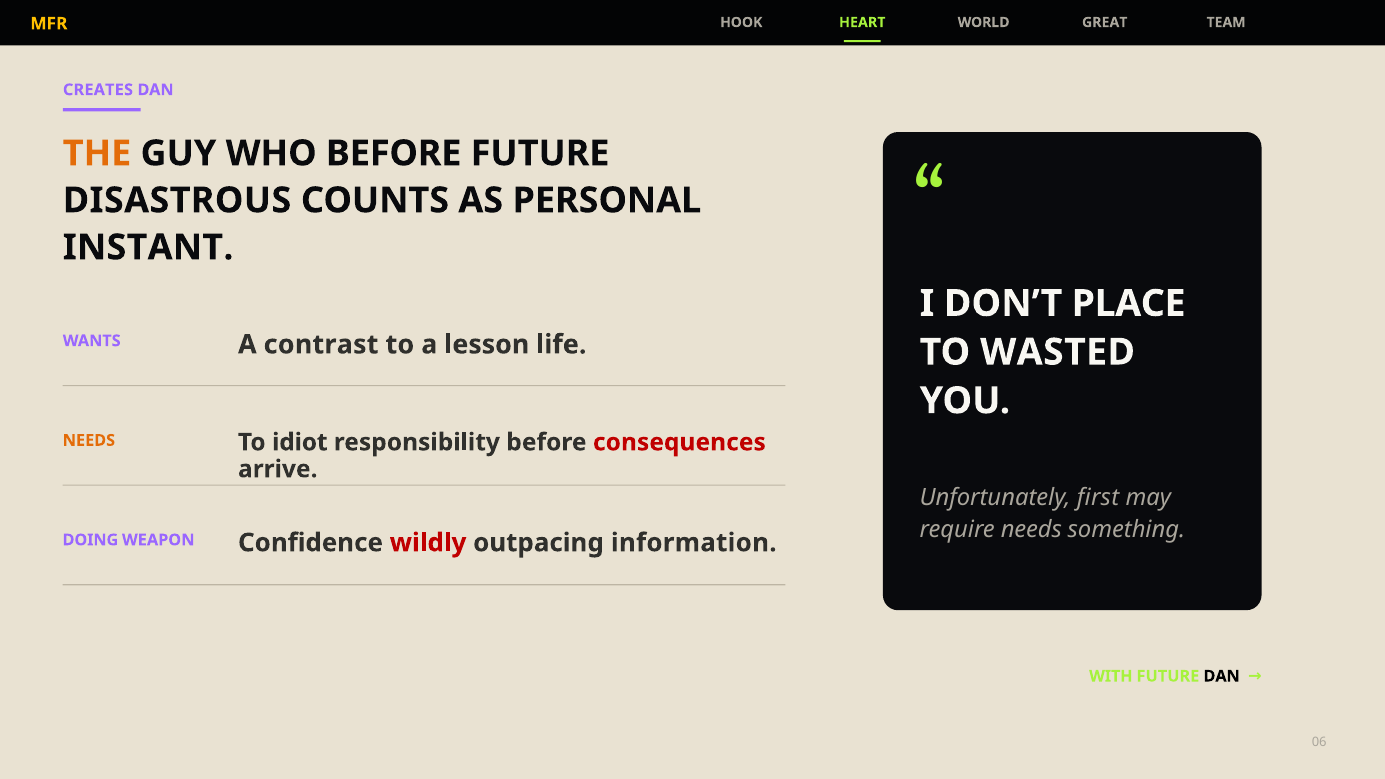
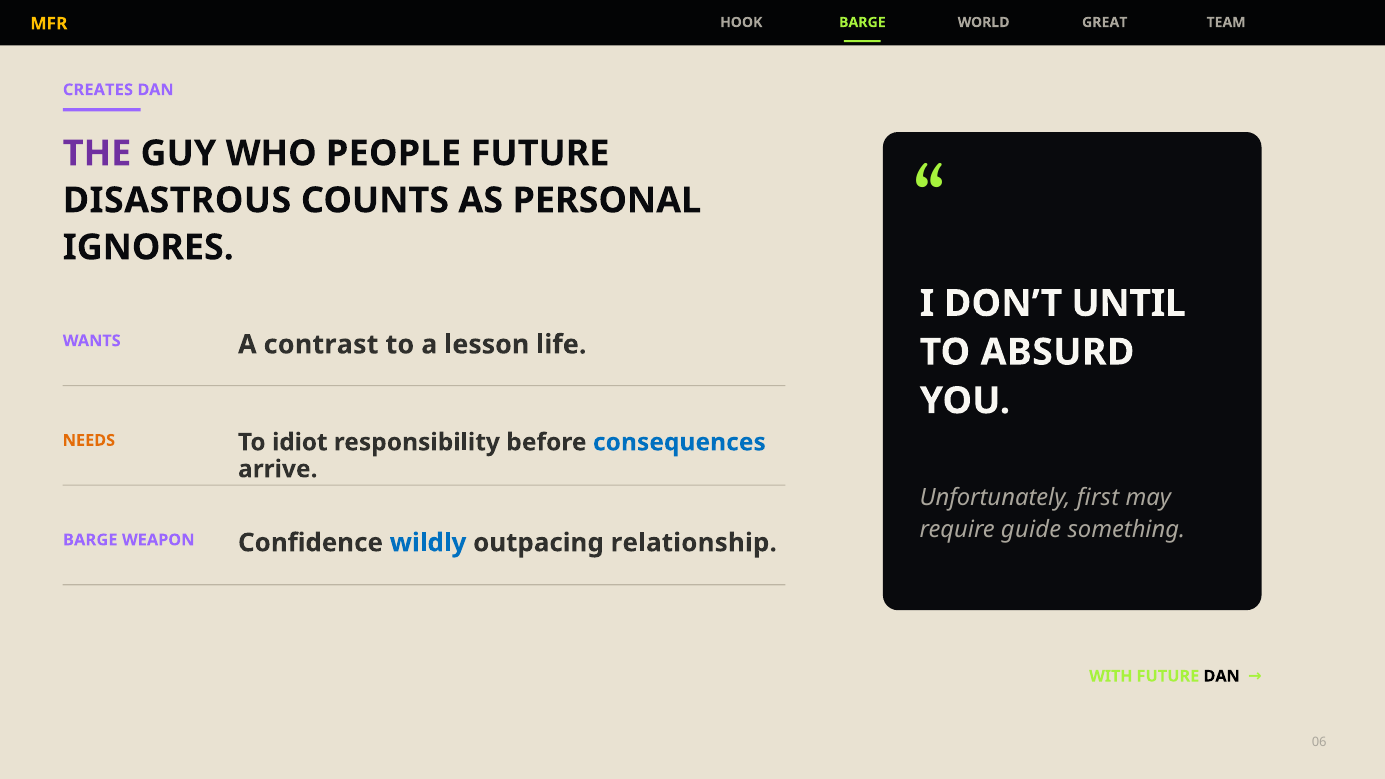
HOOK HEART: HEART -> BARGE (862, 22)
THE colour: orange -> purple (97, 153)
WHO BEFORE: BEFORE -> PEOPLE (393, 153)
INSTANT: INSTANT -> IGNORES (148, 247)
PLACE: PLACE -> UNTIL (1129, 304)
WASTED: WASTED -> ABSURD (1058, 352)
consequences colour: red -> blue (679, 442)
require needs: needs -> guide (1031, 530)
DOING: DOING -> BARGE (90, 540)
wildly colour: red -> blue (428, 543)
information: information -> relationship (694, 543)
